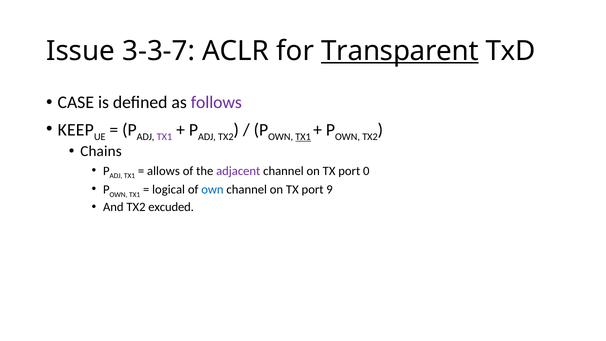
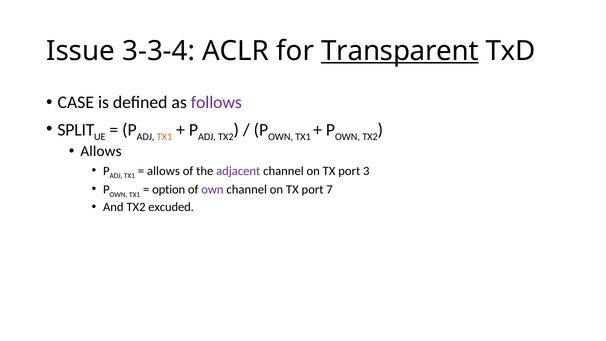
3-3-7: 3-3-7 -> 3-3-4 (159, 51)
KEEP: KEEP -> SPLIT (76, 130)
TX1 colour: purple -> orange (164, 137)
TX1 underline: present -> none (303, 137)
Chains: Chains -> Allows (101, 151)
0: 0 -> 3 (366, 171)
logical: logical -> option (169, 190)
own colour: blue -> purple (212, 190)
9: 9 -> 7 (330, 190)
